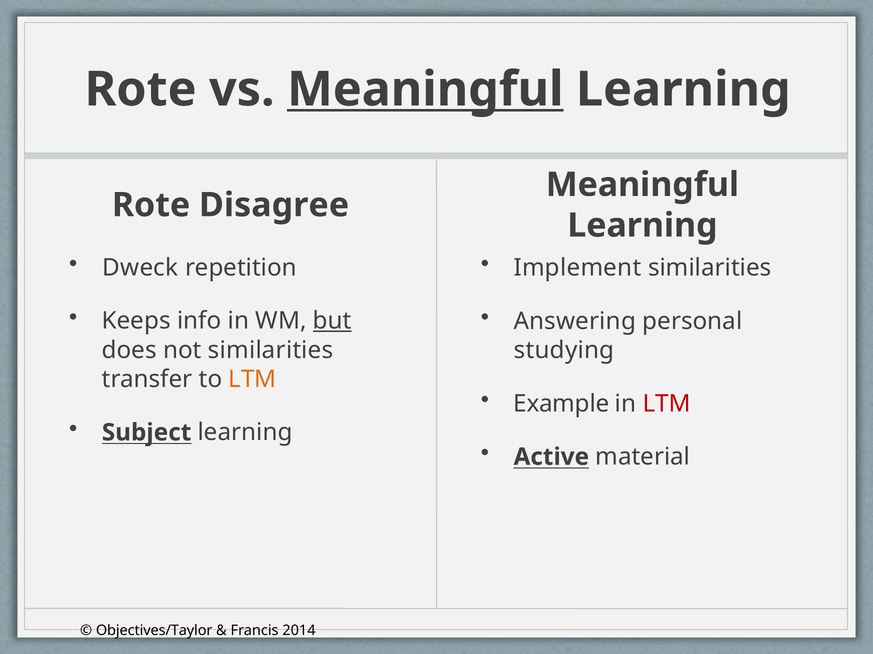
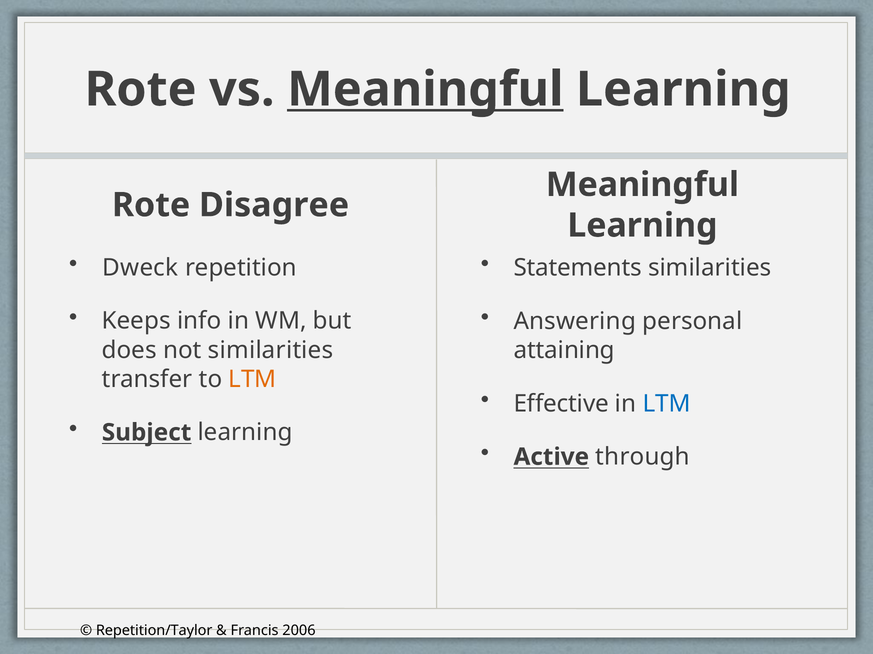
Implement: Implement -> Statements (578, 268)
but underline: present -> none (332, 321)
studying: studying -> attaining (564, 351)
Example: Example -> Effective (561, 404)
LTM colour: red -> blue (667, 404)
material: material -> through (643, 457)
Objectives/Taylor: Objectives/Taylor -> Repetition/Taylor (154, 631)
2014: 2014 -> 2006 (299, 631)
